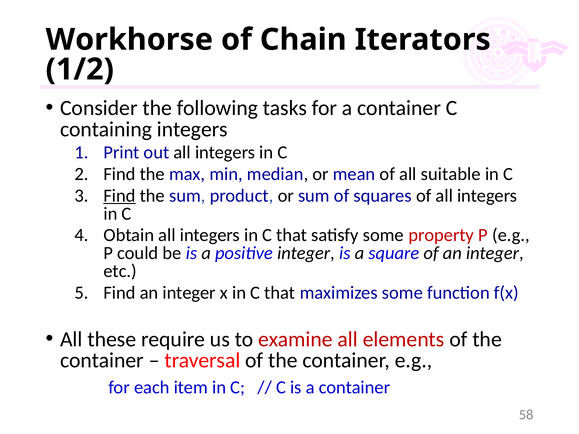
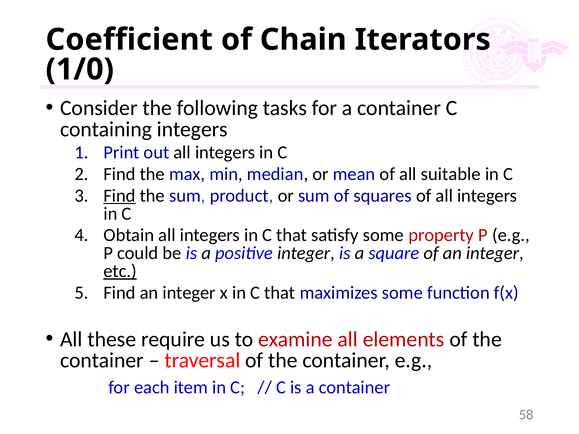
Workhorse: Workhorse -> Coefficient (129, 40)
1/2: 1/2 -> 1/0 (80, 69)
etc underline: none -> present (120, 271)
